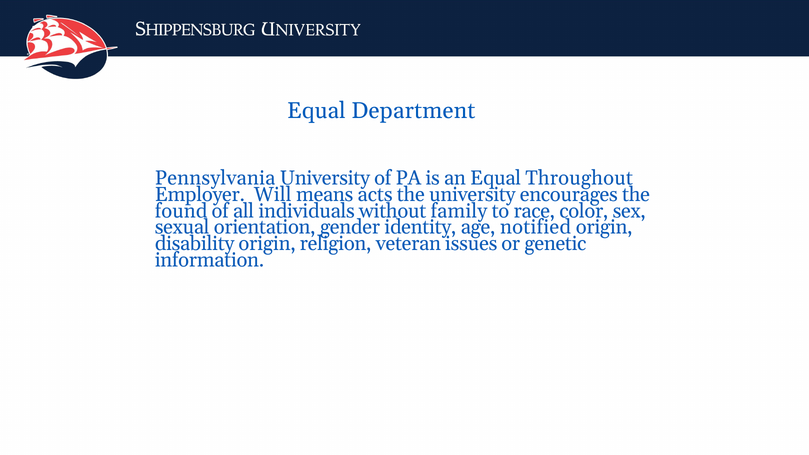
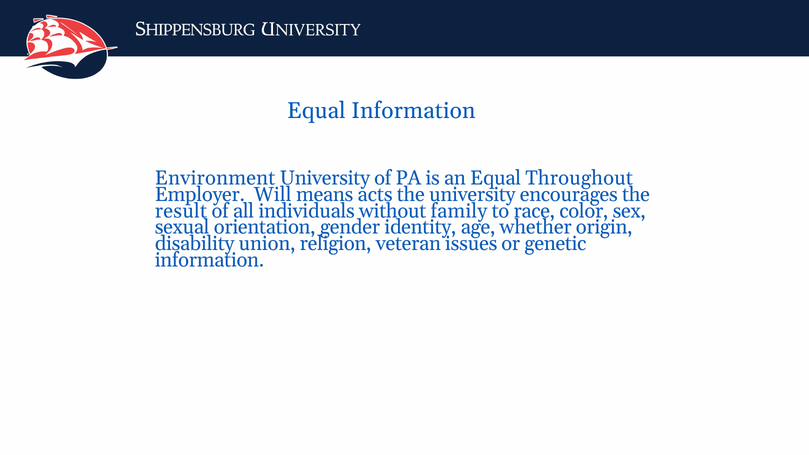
Equal Department: Department -> Information (413, 111)
Pennsylvania: Pennsylvania -> Environment (215, 178)
found: found -> result (181, 211)
notified: notified -> whether (536, 227)
disability origin: origin -> union (267, 244)
